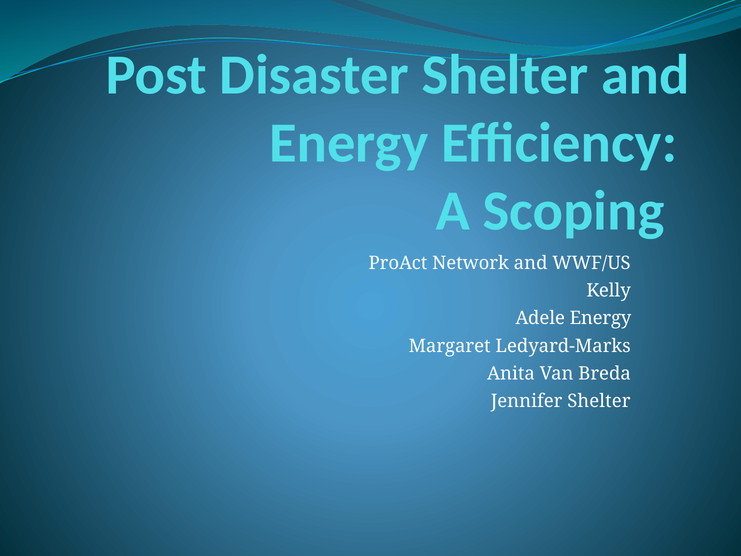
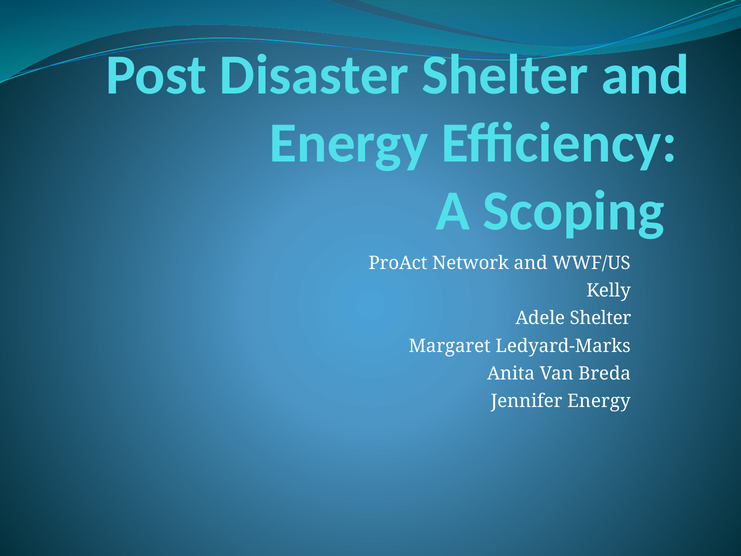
Adele Energy: Energy -> Shelter (600, 318)
Jennifer Shelter: Shelter -> Energy (599, 401)
